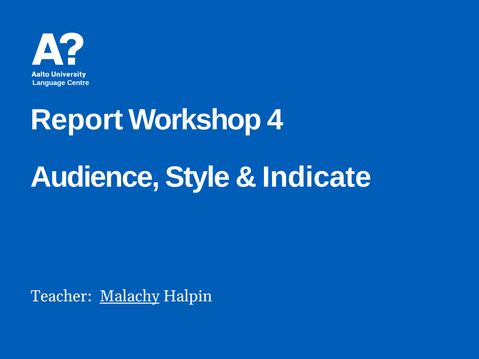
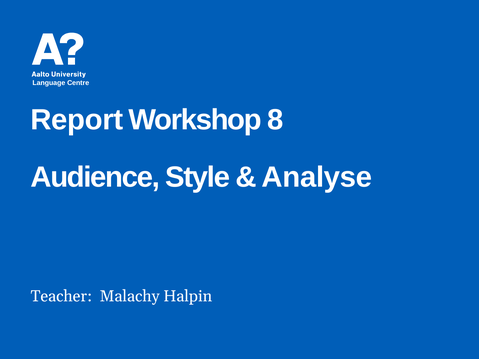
4: 4 -> 8 (275, 120)
Indicate: Indicate -> Analyse (317, 177)
Malachy underline: present -> none (130, 296)
